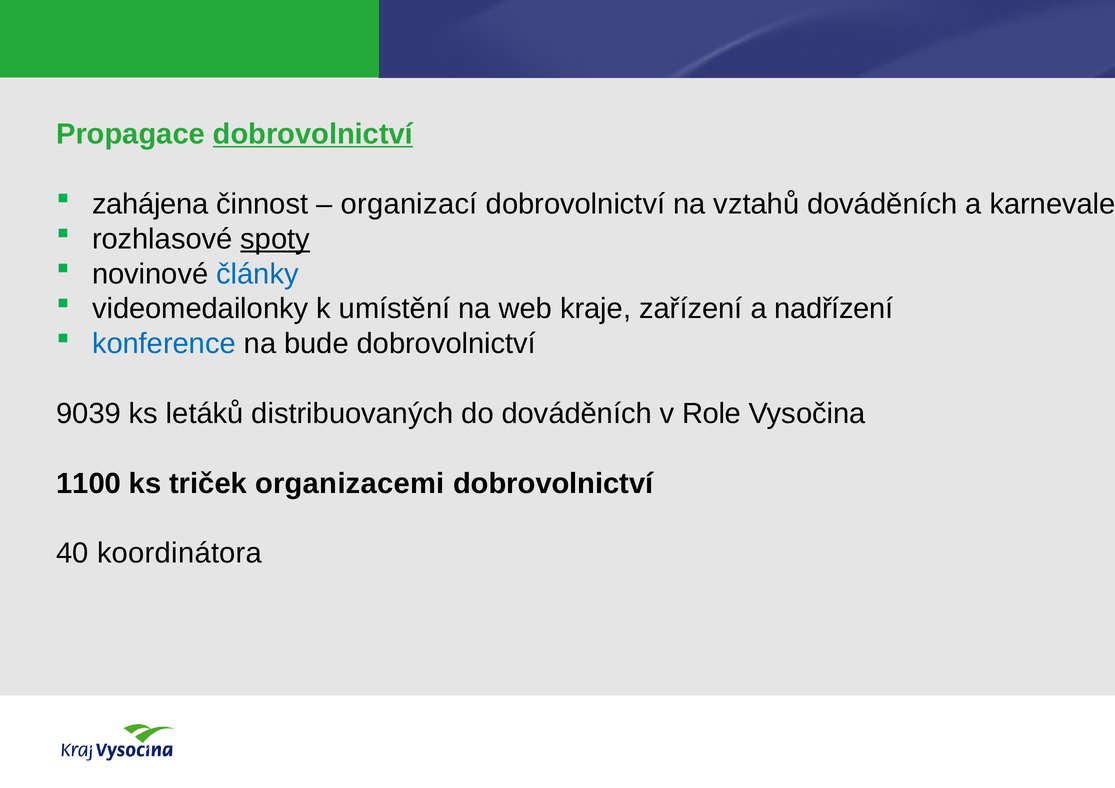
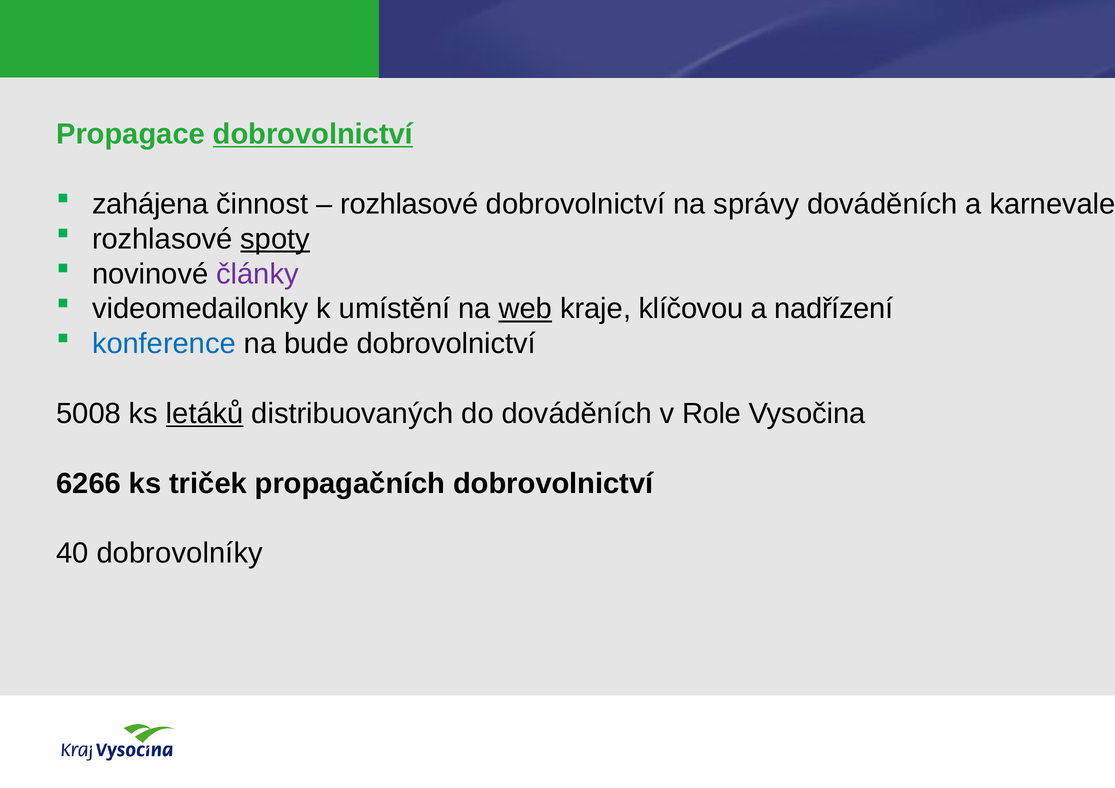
organizací: organizací -> rozhlasové (409, 204)
vztahů: vztahů -> správy (756, 204)
články colour: blue -> purple (258, 274)
web underline: none -> present (525, 309)
zařízení: zařízení -> klíčovou (691, 309)
9039: 9039 -> 5008 (89, 414)
letáků underline: none -> present (205, 414)
1100: 1100 -> 6266 (89, 484)
organizacemi: organizacemi -> propagačních (350, 484)
koordinátora: koordinátora -> dobrovolníky (180, 554)
